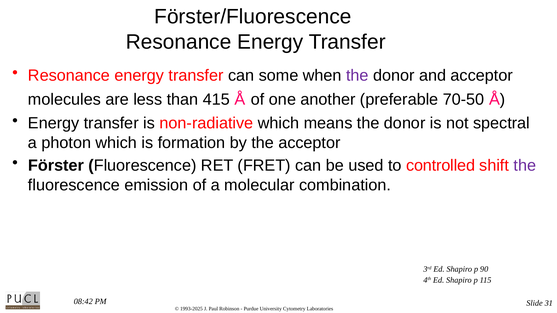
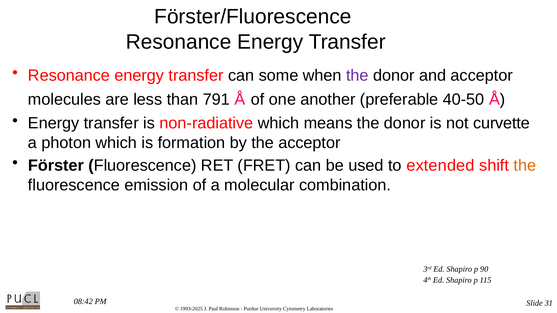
415: 415 -> 791 (216, 100)
70-50: 70-50 -> 40-50 (464, 100)
spectral: spectral -> curvette (502, 123)
controlled: controlled -> extended (440, 166)
the colour: purple -> orange (525, 166)
